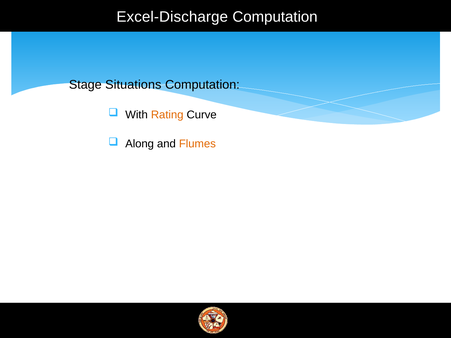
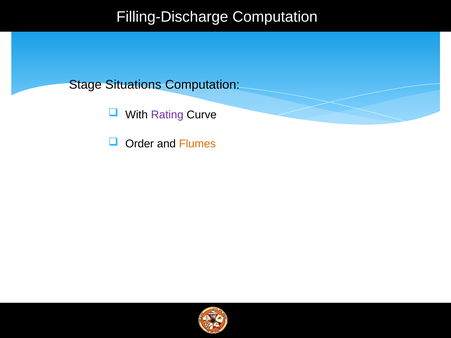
Excel-Discharge: Excel-Discharge -> Filling-Discharge (172, 17)
Rating colour: orange -> purple (167, 115)
Along: Along -> Order (140, 144)
